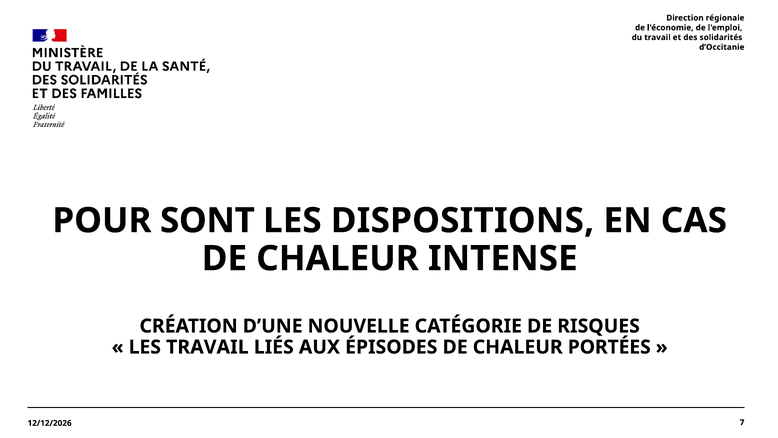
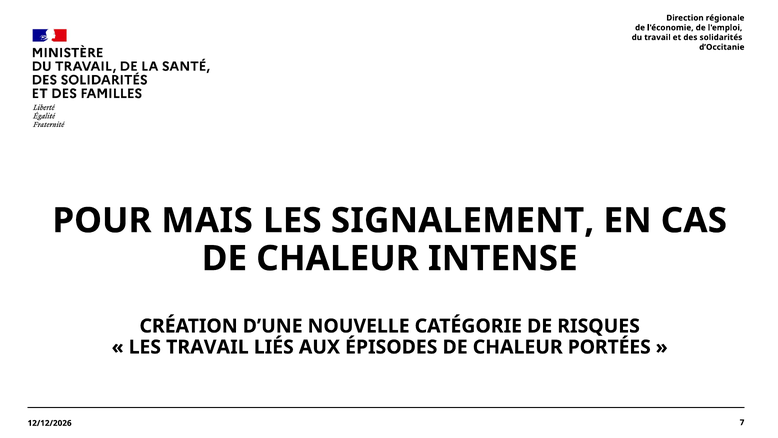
SONT: SONT -> MAIS (207, 220)
DISPOSITIONS: DISPOSITIONS -> SIGNALEMENT (463, 220)
